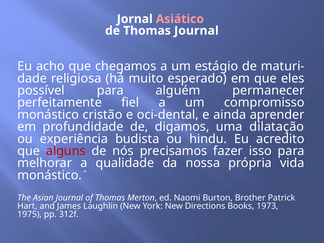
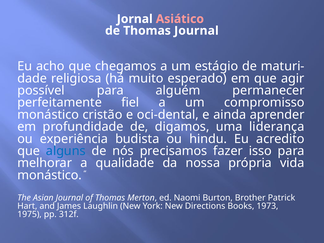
eles: eles -> agir (293, 78)
dilatação: dilatação -> liderança (277, 127)
alguns colour: red -> blue (66, 151)
